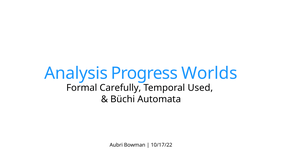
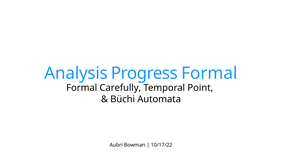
Progress Worlds: Worlds -> Formal (209, 73)
Used: Used -> Point (200, 88)
